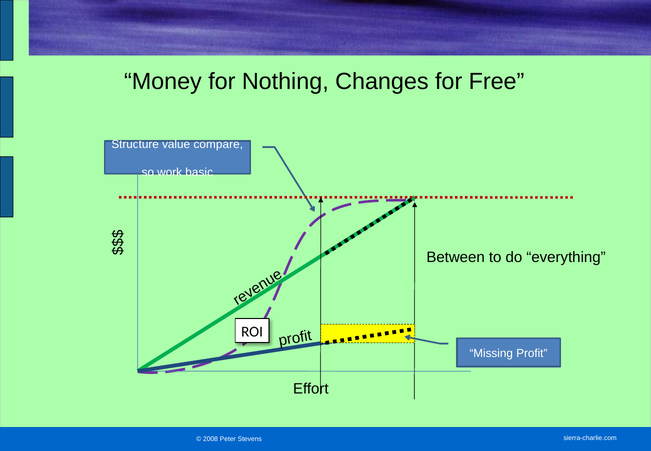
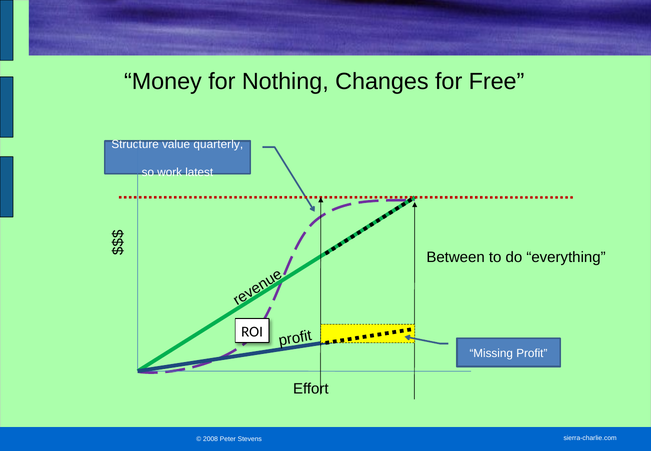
compare: compare -> quarterly (218, 144)
basic: basic -> latest (199, 172)
